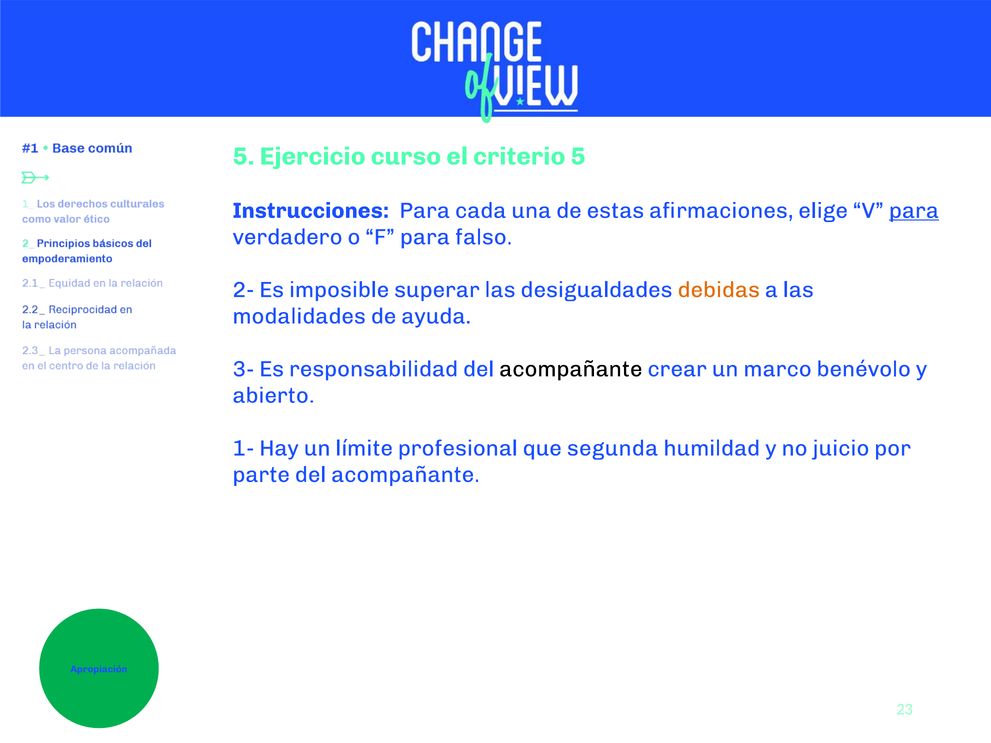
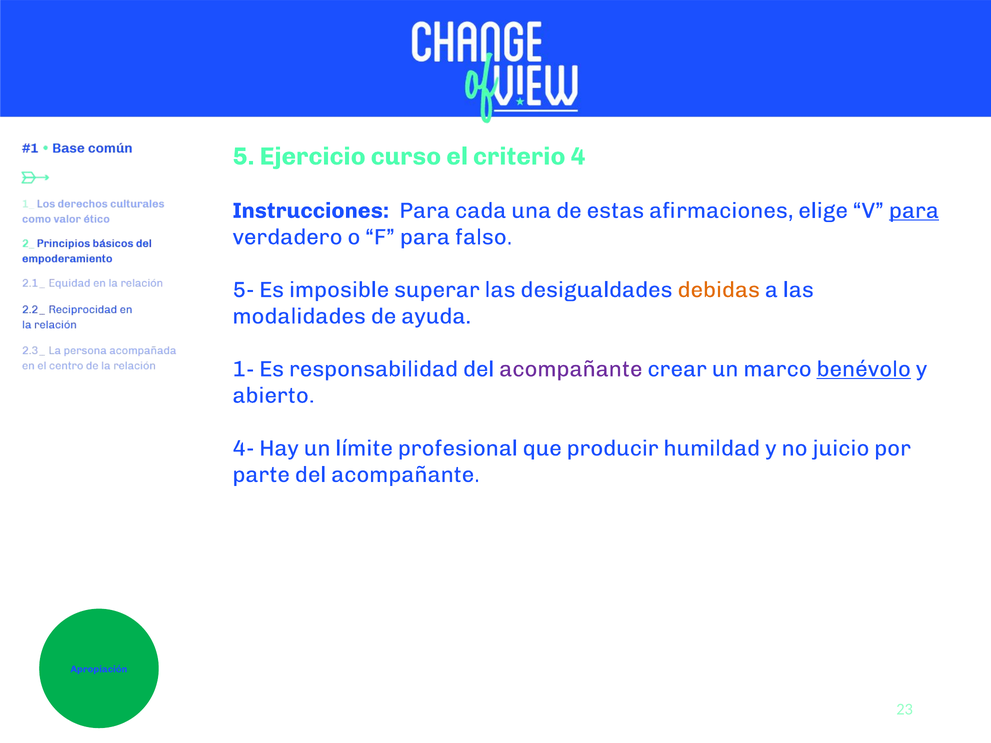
criterio 5: 5 -> 4 (578, 156)
2-: 2- -> 5- (243, 290)
3-: 3- -> 1- (243, 369)
acompañante colour: black -> purple (571, 369)
benévolo underline: none -> present (864, 369)
1-: 1- -> 4- (243, 448)
segunda: segunda -> producir (613, 448)
